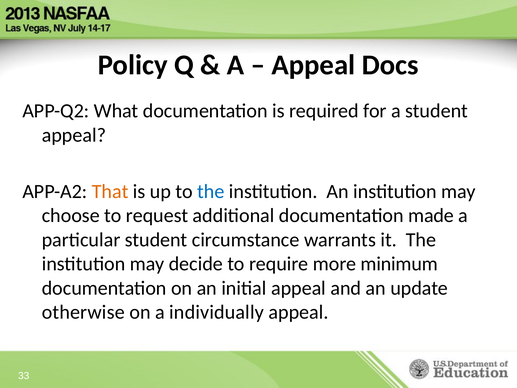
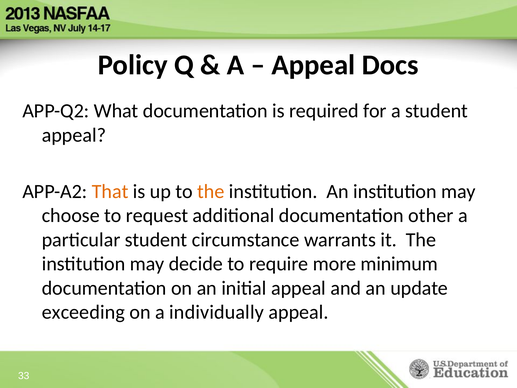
the colour: blue -> orange (211, 191)
made: made -> other (431, 215)
otherwise: otherwise -> exceeding (83, 312)
